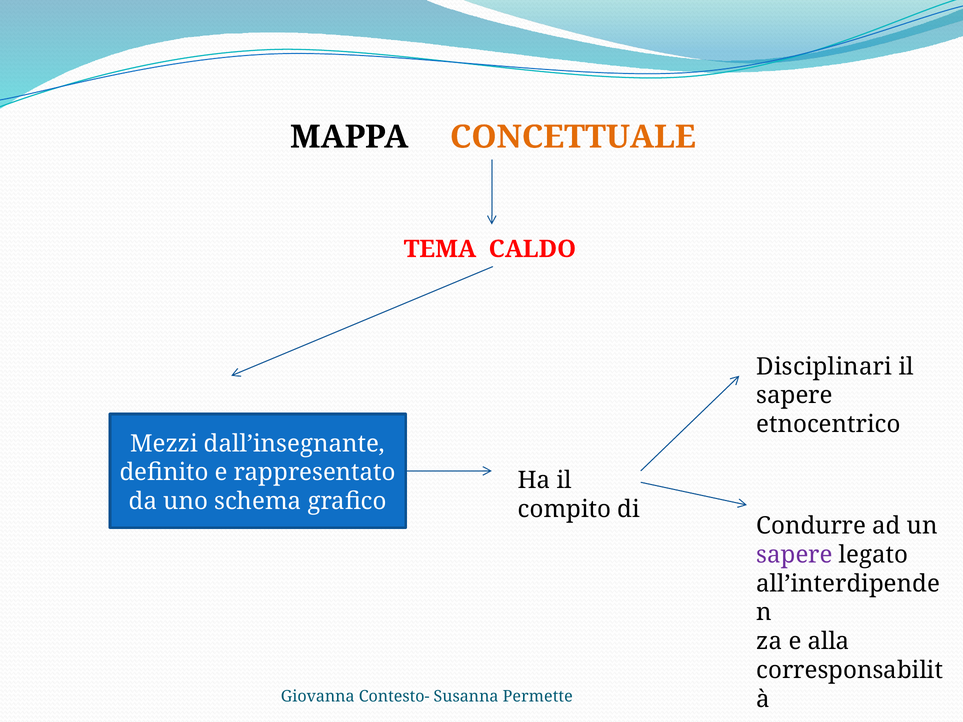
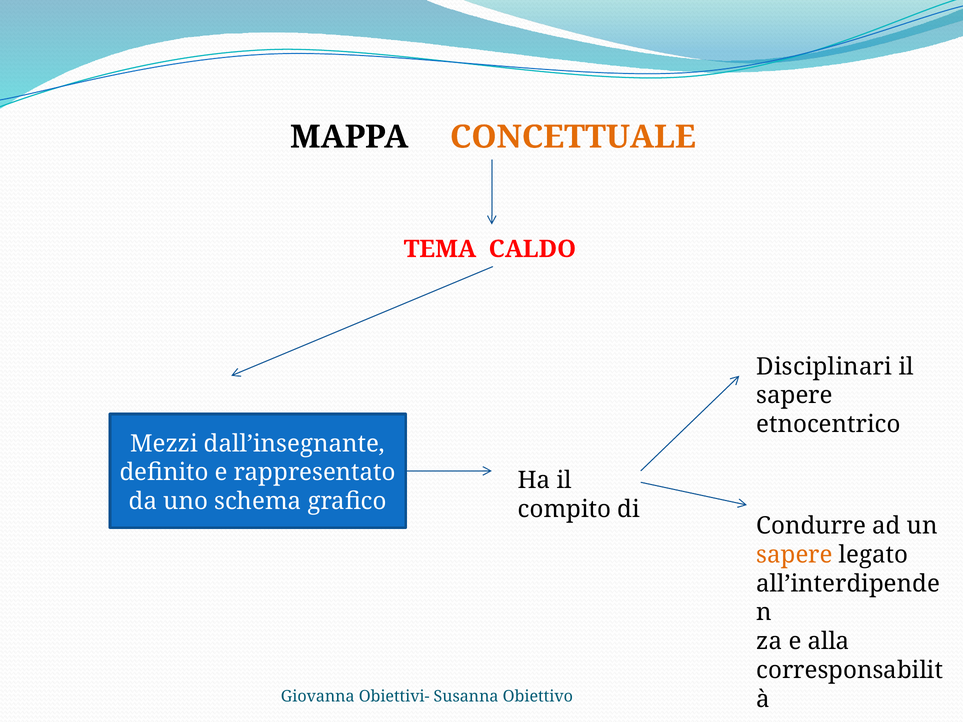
sapere colour: purple -> orange (795, 555)
Contesto-: Contesto- -> Obiettivi- (394, 697)
Permette: Permette -> Obiettivo (538, 697)
